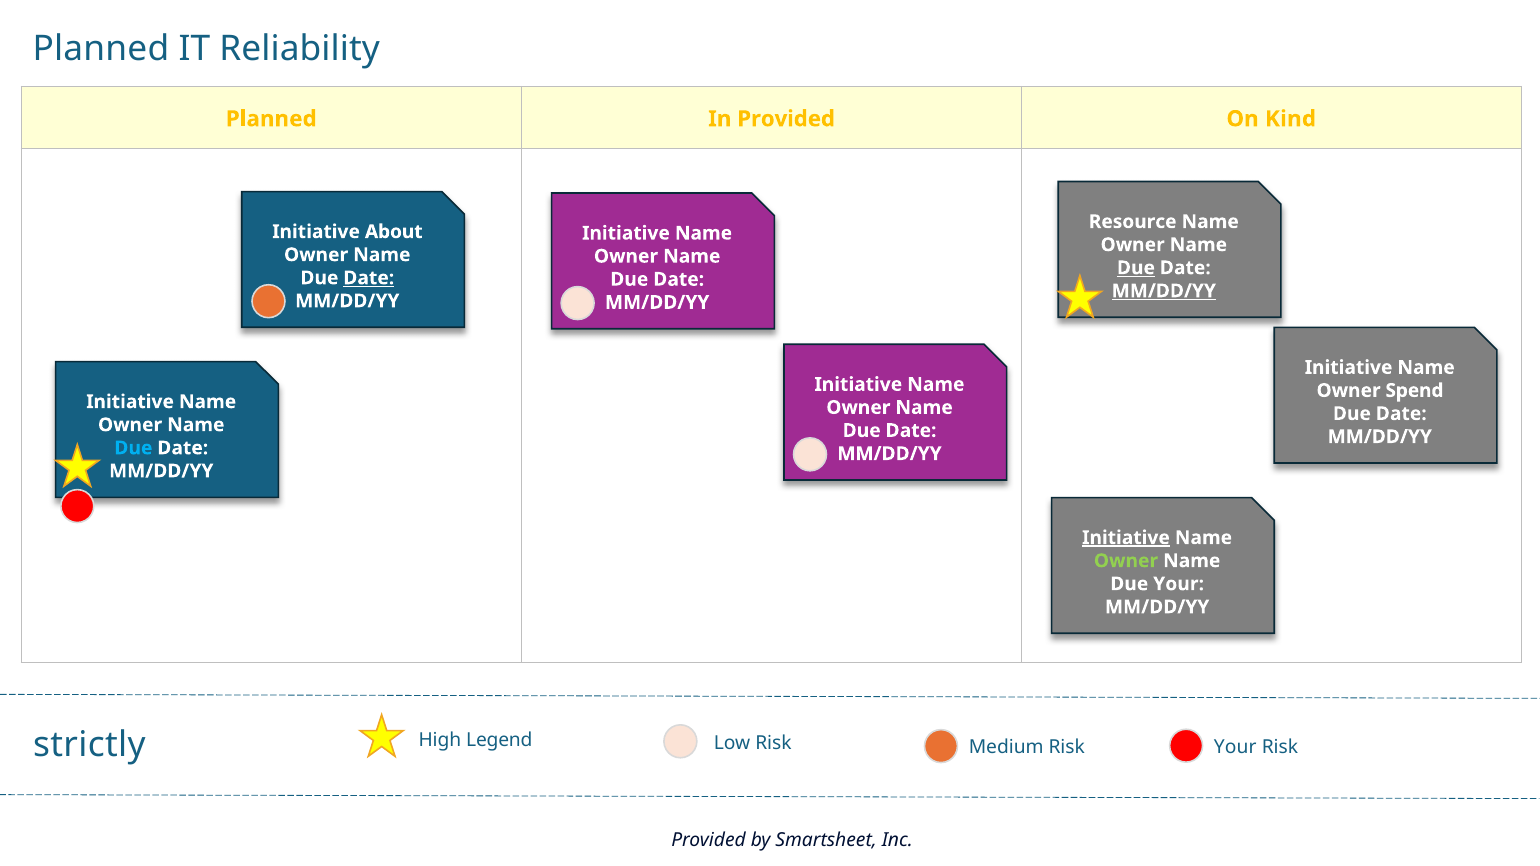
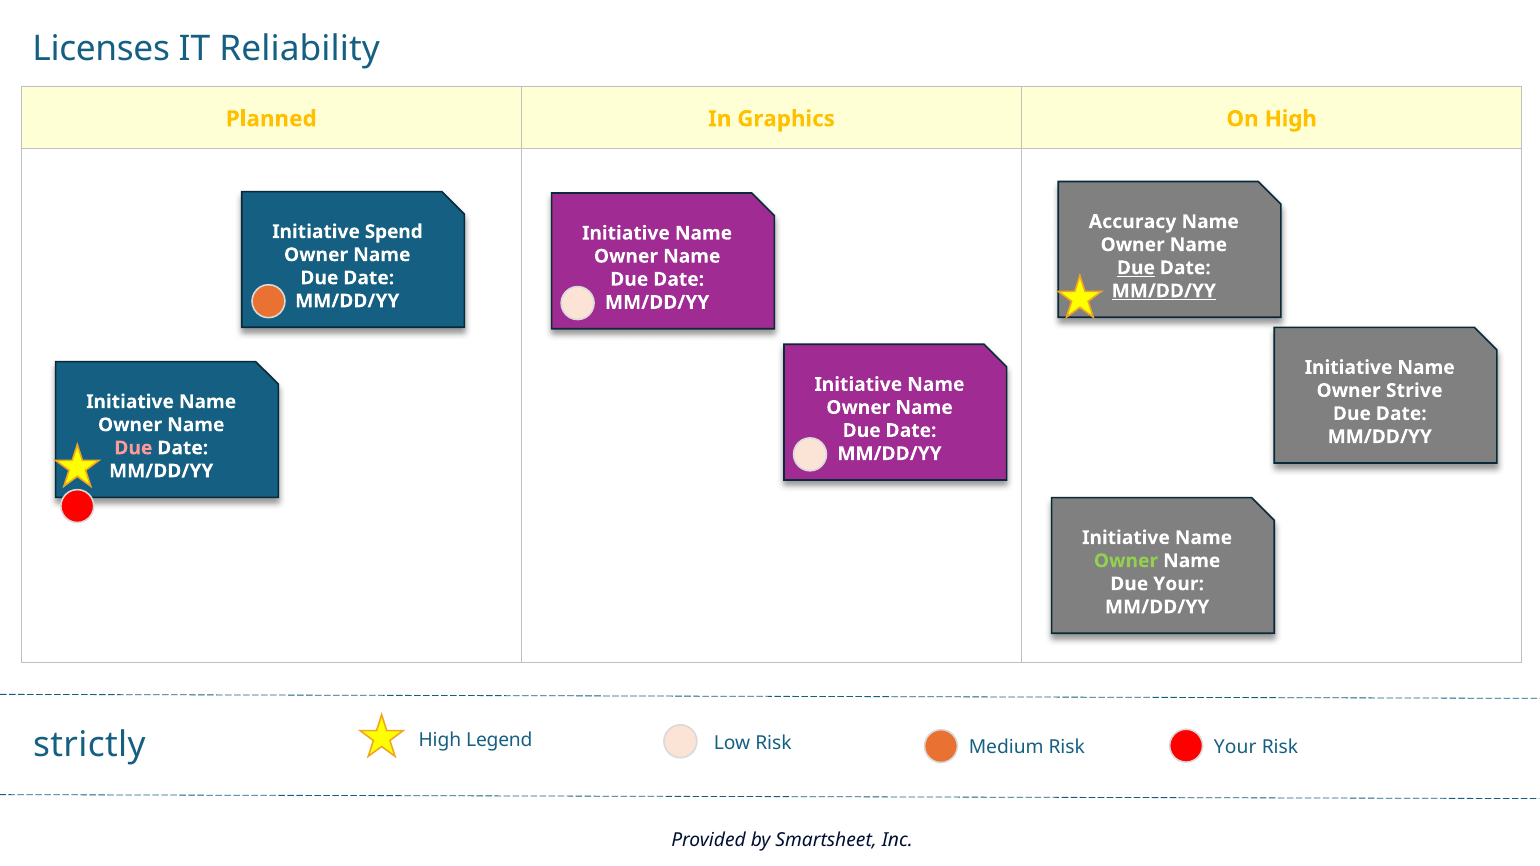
Planned: Planned -> Licenses (101, 49)
In Provided: Provided -> Graphics (786, 119)
On Kind: Kind -> High (1291, 119)
Resource: Resource -> Accuracy (1133, 222)
About: About -> Spend (394, 232)
Date underline: present -> none (369, 278)
Spend: Spend -> Strive (1414, 391)
Due colour: light blue -> pink (133, 448)
Initiative underline: present -> none (1126, 538)
